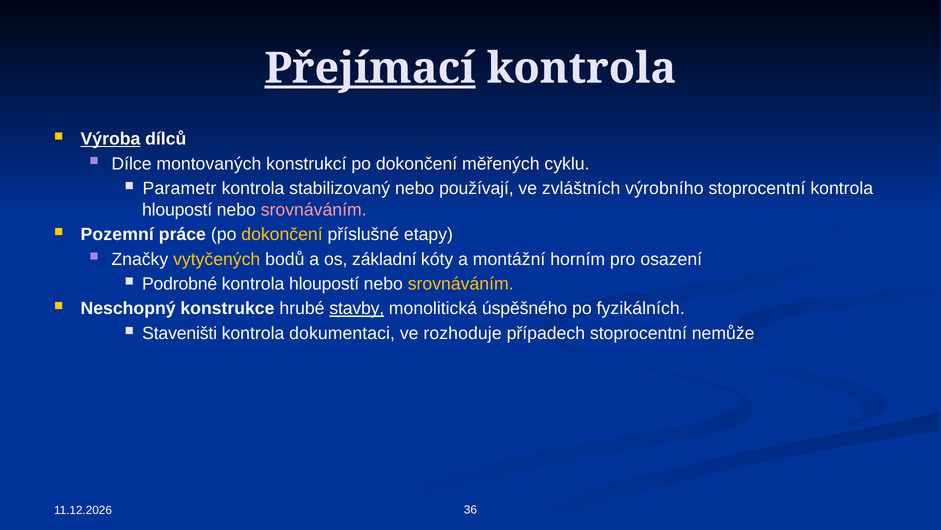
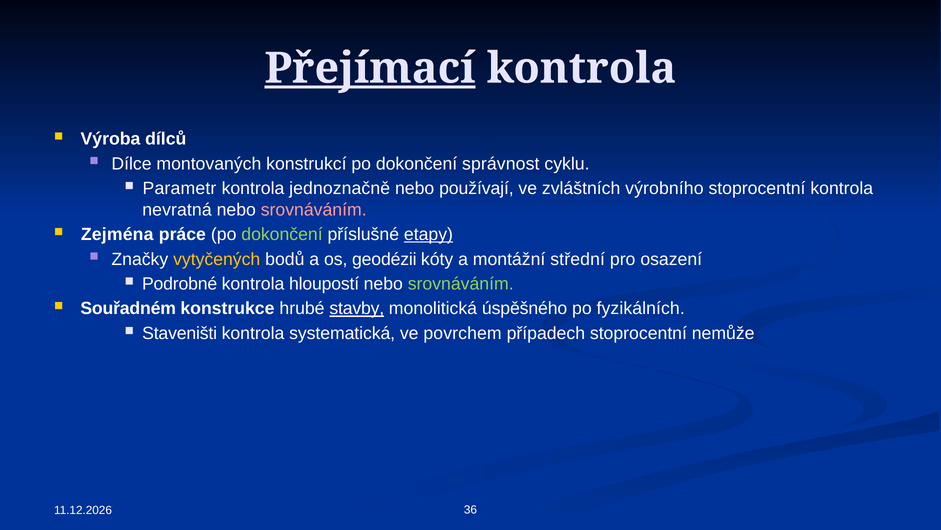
Výroba underline: present -> none (110, 139)
měřených: měřených -> správnost (501, 164)
stabilizovaný: stabilizovaný -> jednoznačně (340, 188)
hloupostí: hloupostí -> nevratná (177, 209)
Pozemní: Pozemní -> Zejména (117, 234)
dokončení colour: yellow -> light green (282, 234)
etapy underline: none -> present (428, 234)
základní: základní -> geodézii (384, 259)
horním: horním -> střední (578, 259)
srovnáváním colour: yellow -> light green (461, 284)
Neschopný: Neschopný -> Souřadném (128, 308)
dokumentaci: dokumentaci -> systematická (342, 333)
rozhoduje: rozhoduje -> povrchem (463, 333)
